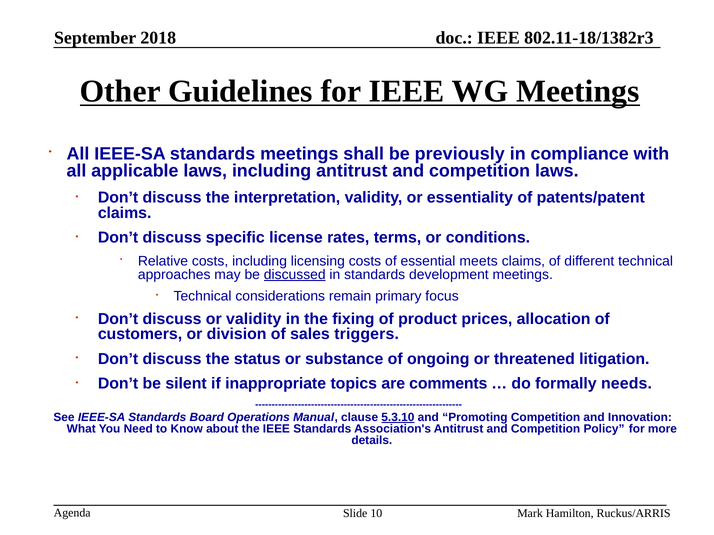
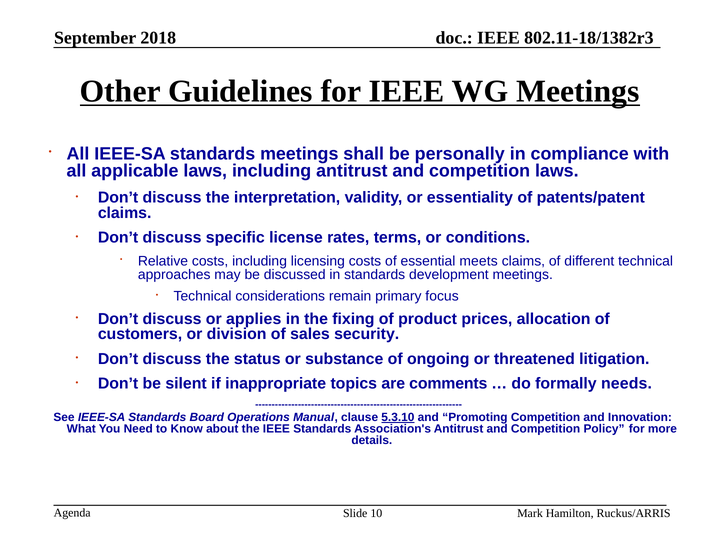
previously: previously -> personally (460, 154)
discussed underline: present -> none (295, 275)
or validity: validity -> applies (254, 319)
triggers: triggers -> security (367, 335)
